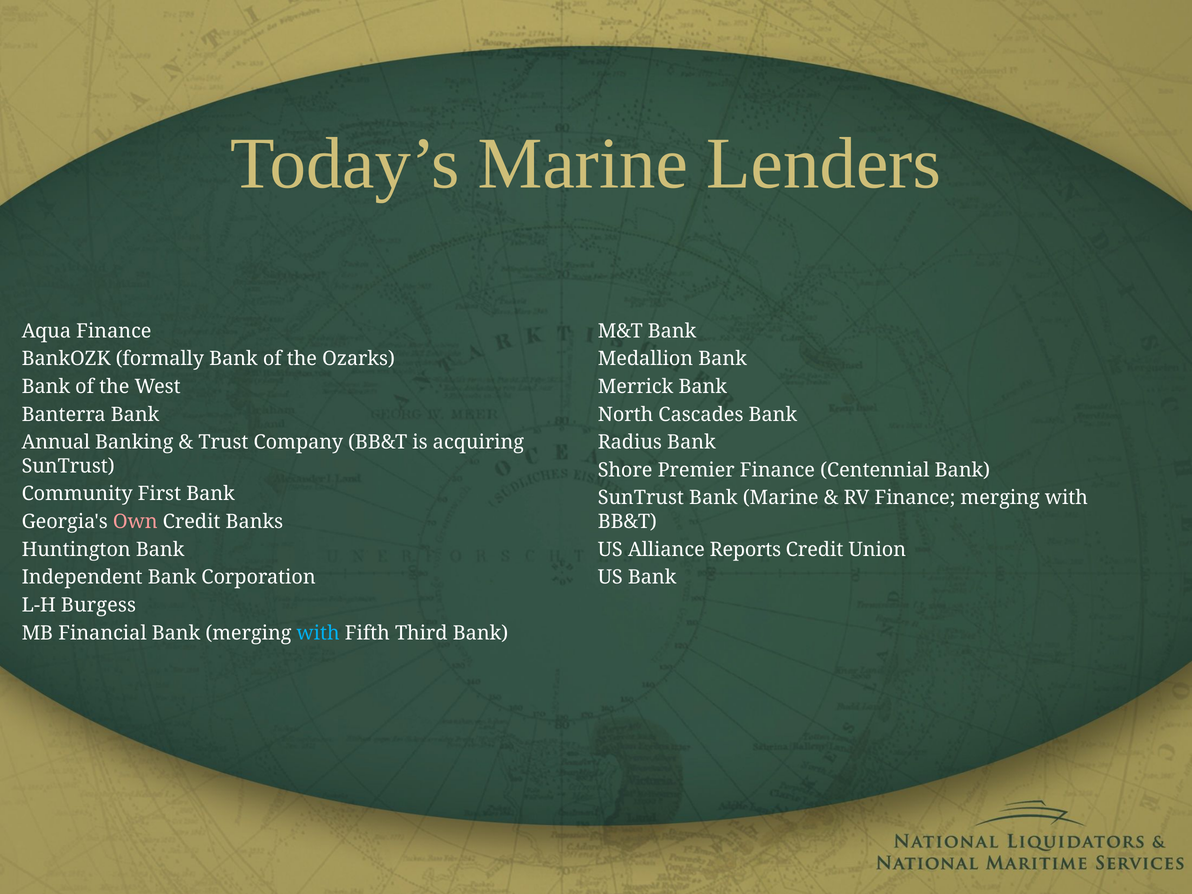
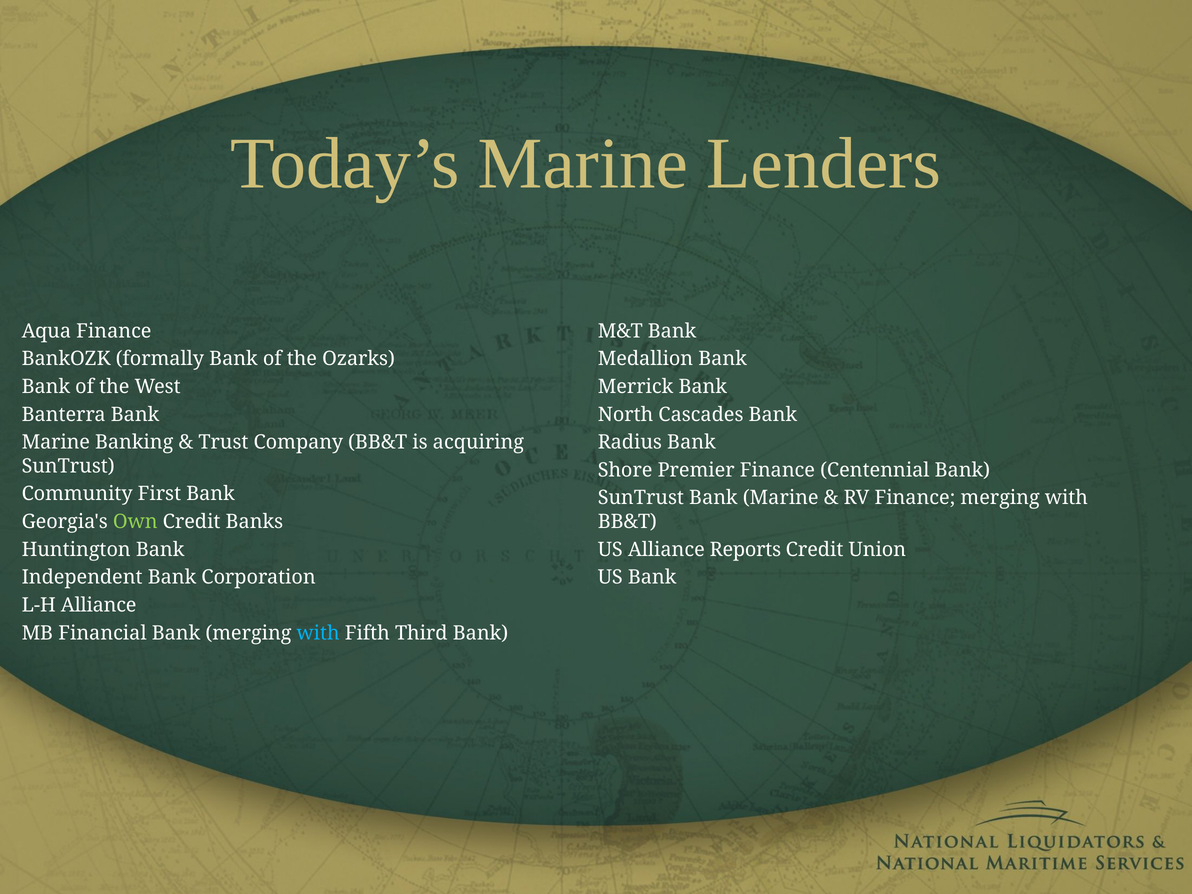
Annual: Annual -> Marine (56, 442)
Own colour: pink -> light green (135, 522)
L-H Burgess: Burgess -> Alliance (99, 605)
